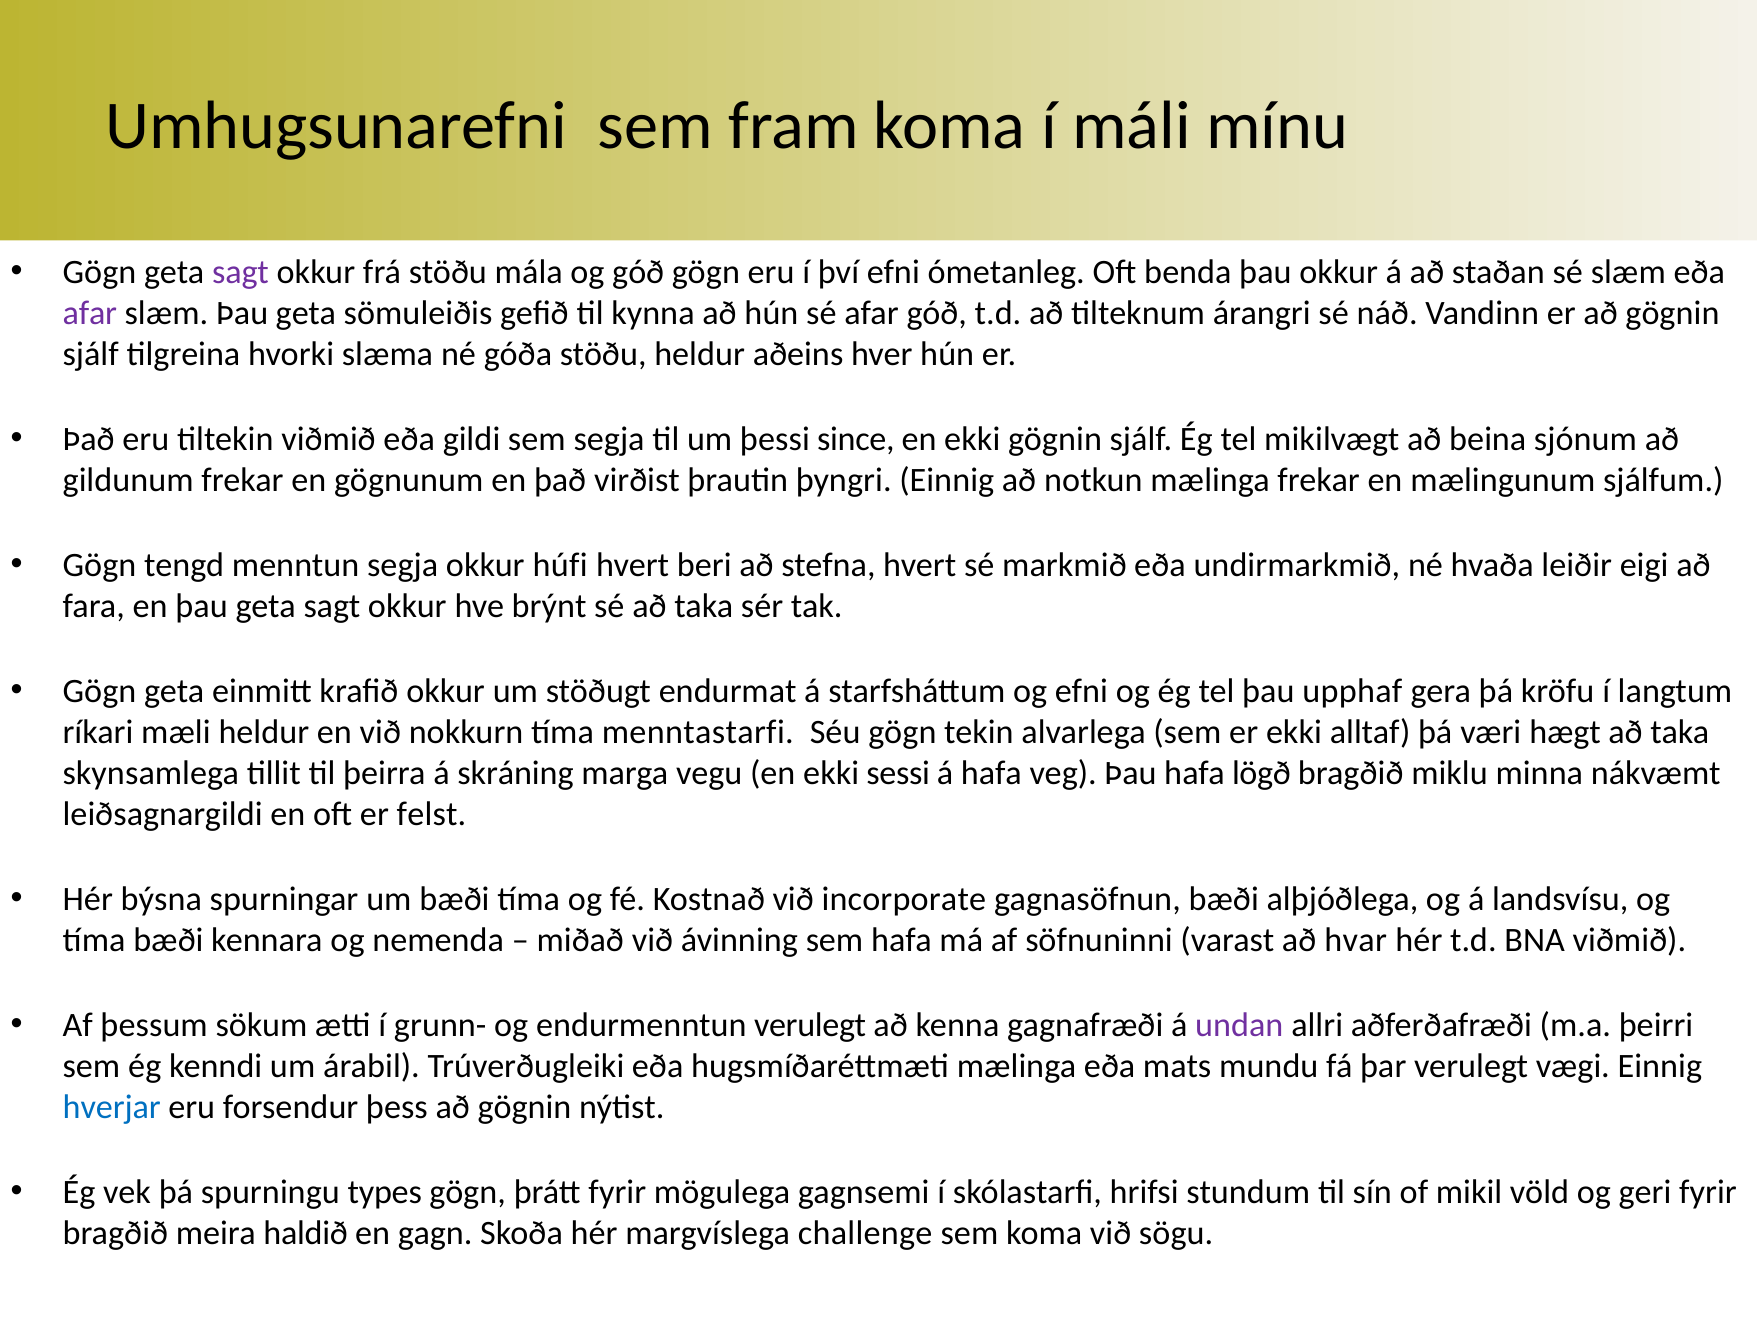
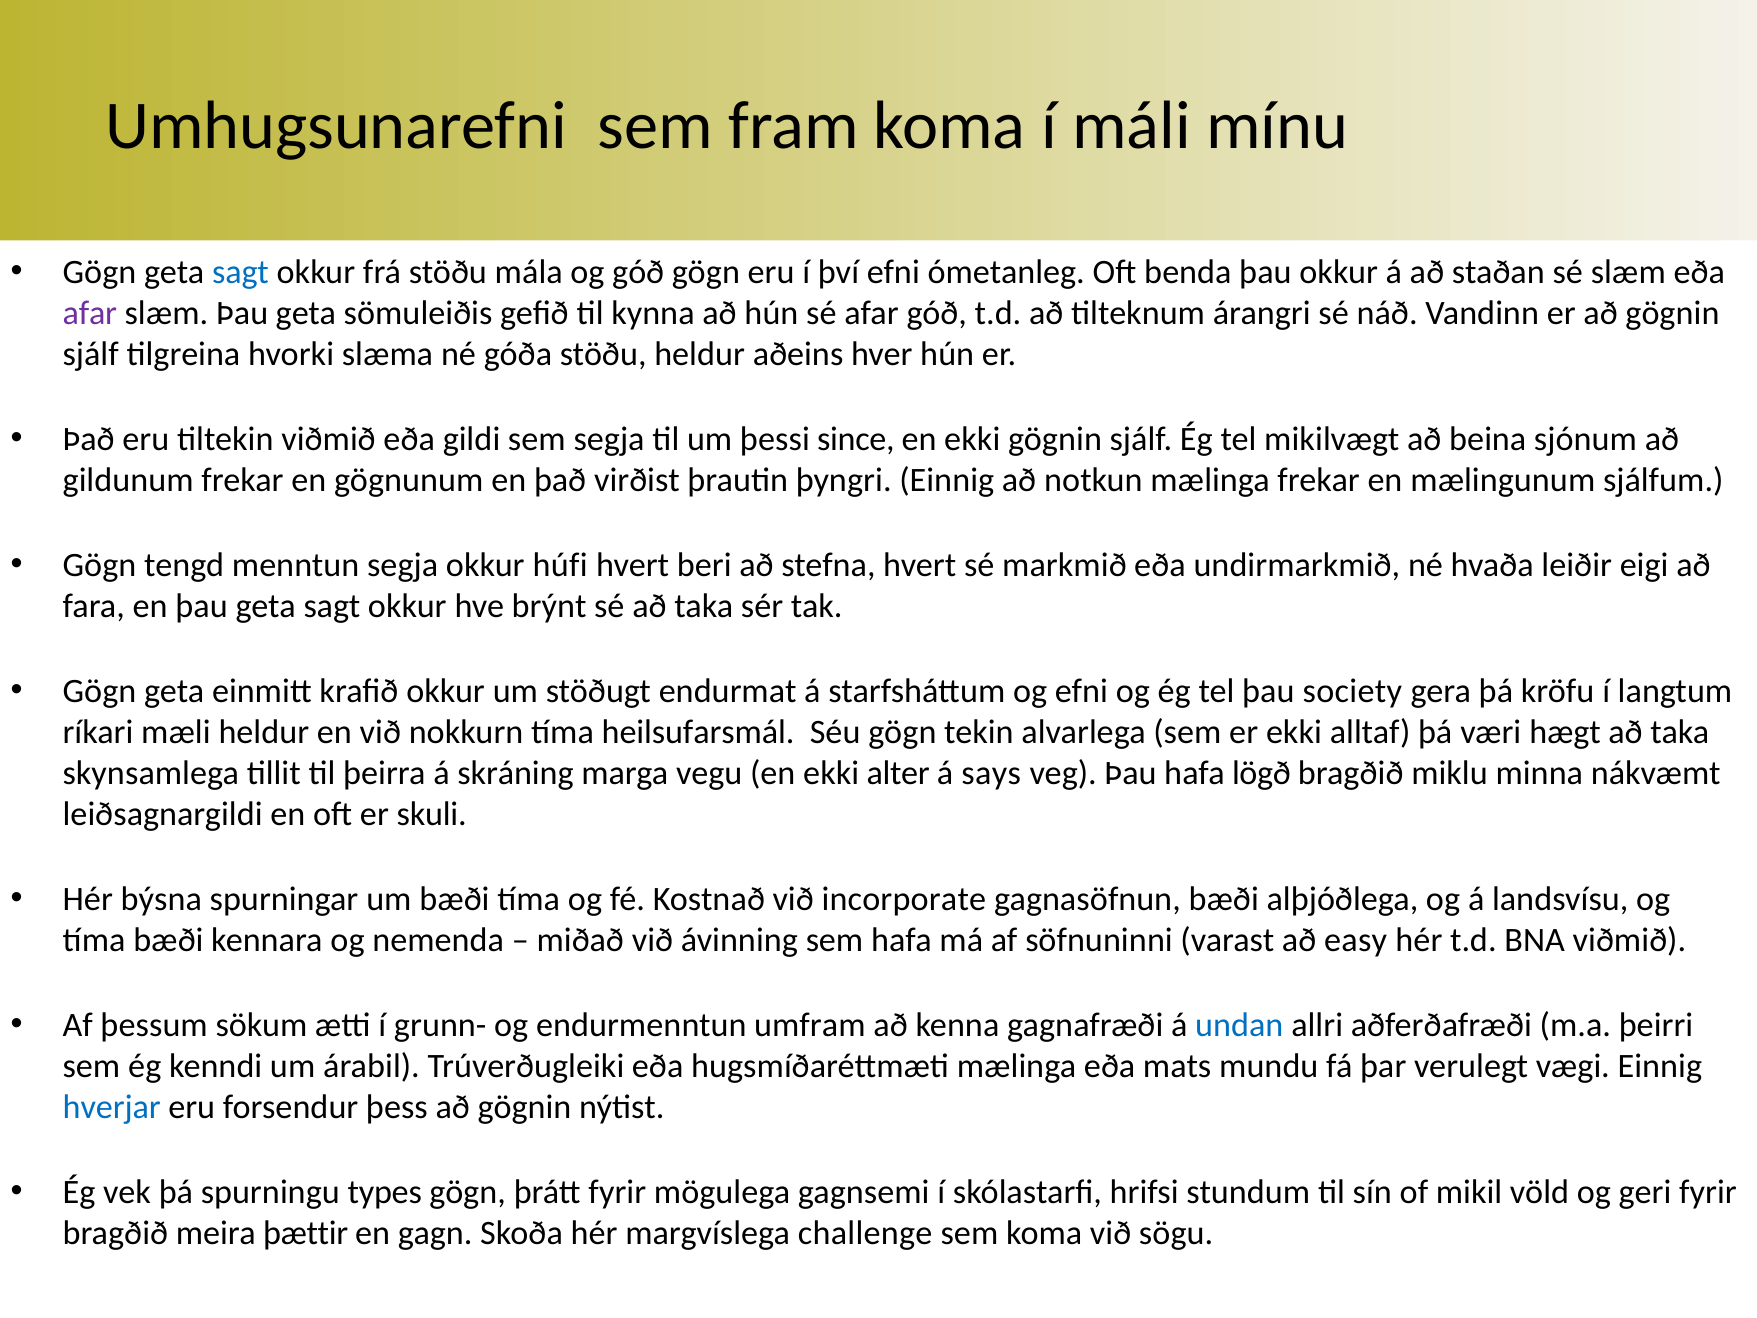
sagt colour: purple -> blue (240, 272)
upphaf: upphaf -> society (1352, 691)
menntastarfi: menntastarfi -> heilsufarsmál (698, 732)
sessi: sessi -> alter (898, 773)
á hafa: hafa -> says (991, 773)
felst: felst -> skuli (432, 814)
hvar: hvar -> easy (1356, 940)
endurmenntun verulegt: verulegt -> umfram (810, 1025)
undan colour: purple -> blue (1239, 1025)
haldið: haldið -> þættir (306, 1233)
